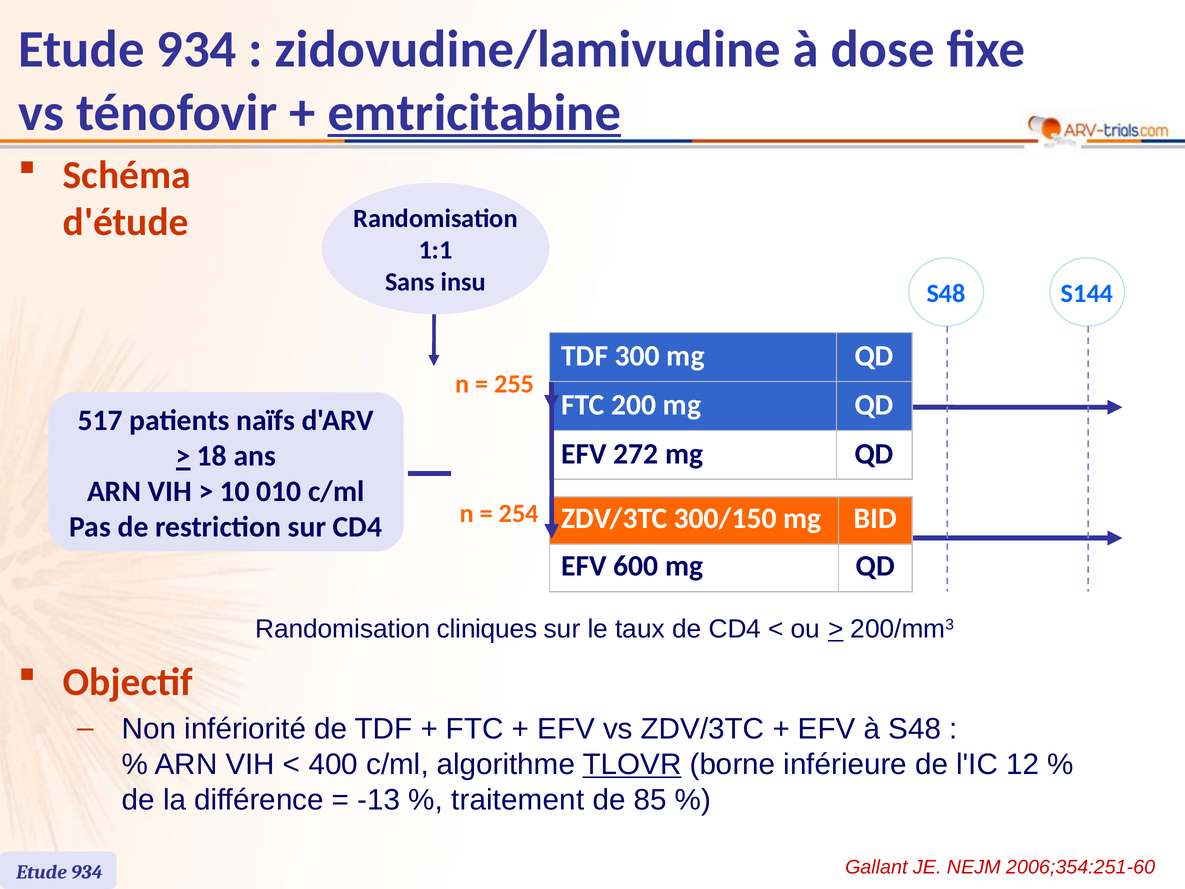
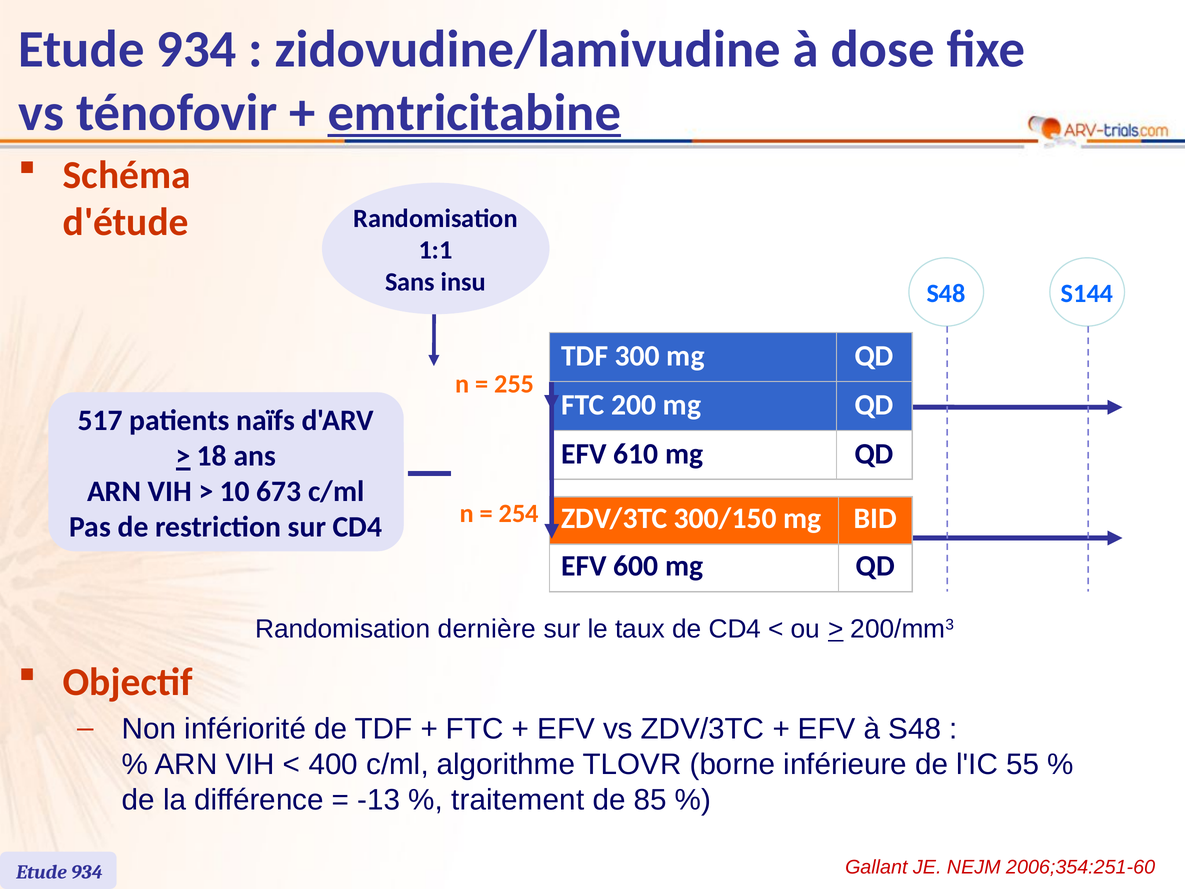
272: 272 -> 610 (636, 454)
010: 010 -> 673 (279, 491)
cliniques: cliniques -> dernière (487, 629)
TLOVR underline: present -> none (632, 764)
12: 12 -> 55 (1023, 764)
